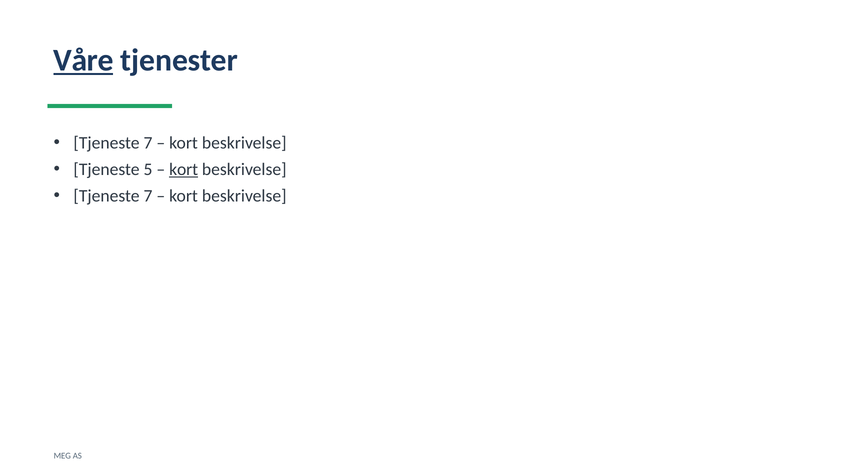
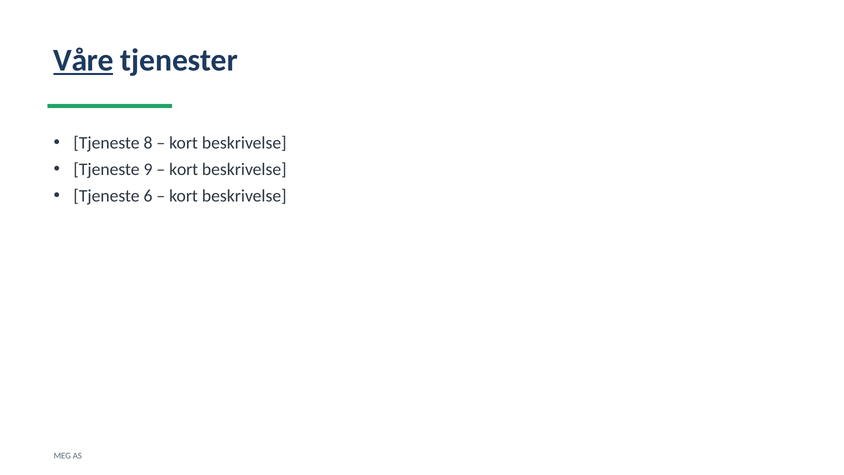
7: 7 -> 8 (148, 143)
5: 5 -> 9 (148, 169)
kort underline: present -> none (184, 169)
7: 7 -> 6 (148, 196)
